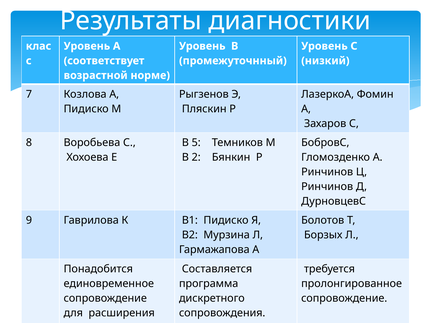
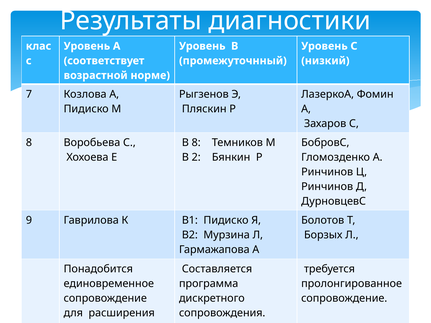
В 5: 5 -> 8 (196, 143)
